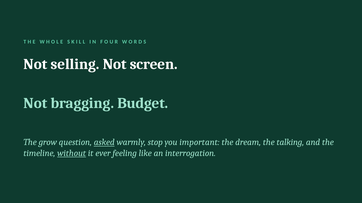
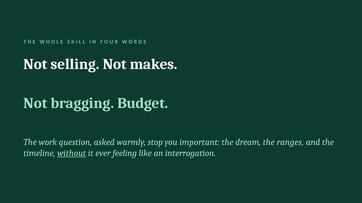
screen: screen -> makes (154, 64)
grow: grow -> work (48, 143)
asked underline: present -> none (104, 143)
talking: talking -> ranges (290, 143)
